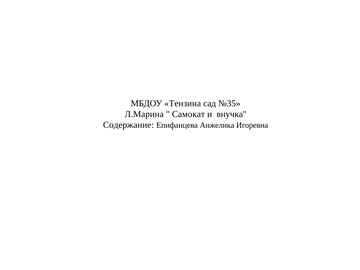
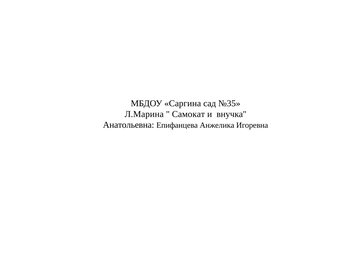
Тензина: Тензина -> Саргина (183, 103)
Содержание: Содержание -> Анатольевна (129, 125)
